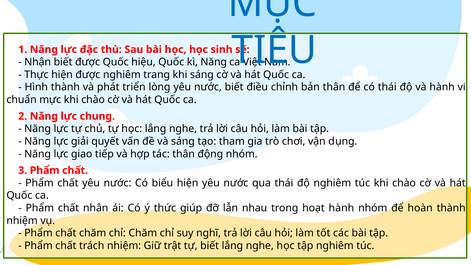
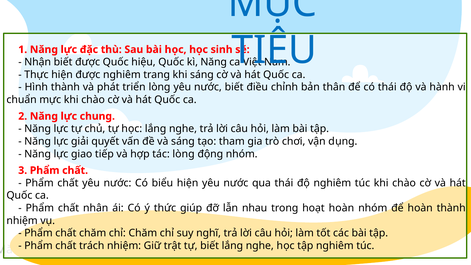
tác thân: thân -> lòng (184, 154)
hoạt hành: hành -> hoàn (341, 208)
